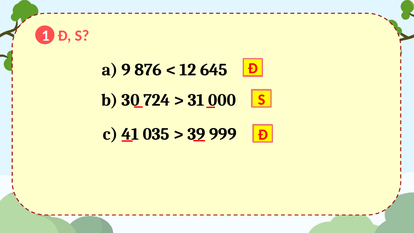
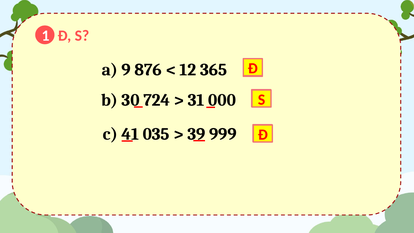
645: 645 -> 365 (214, 70)
